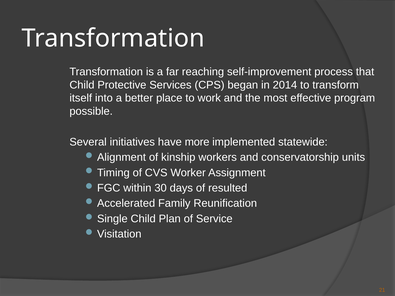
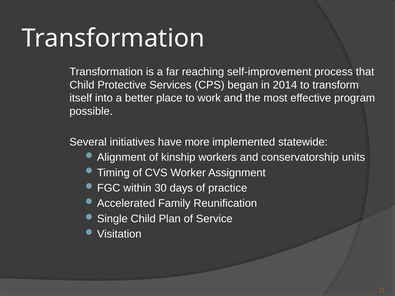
resulted: resulted -> practice (228, 188)
